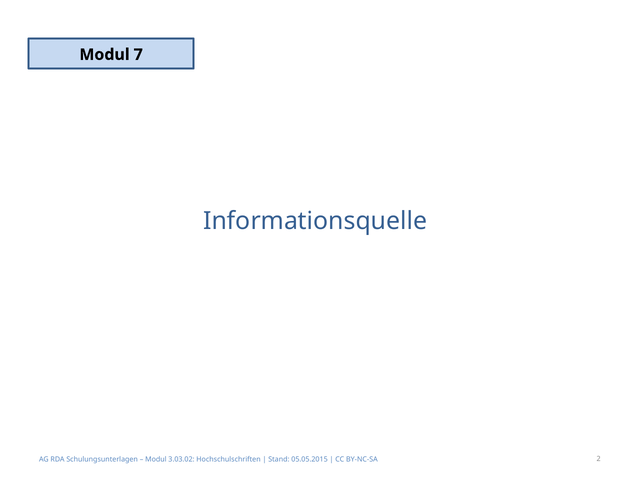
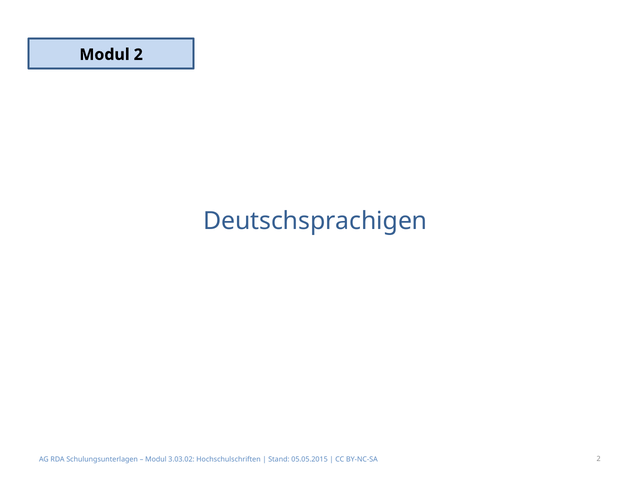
Modul 7: 7 -> 2 (138, 55)
Informationsquelle: Informationsquelle -> Deutschsprachigen (315, 221)
